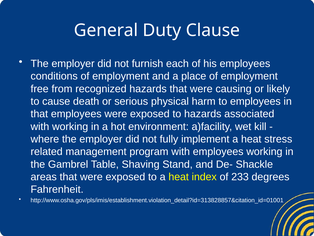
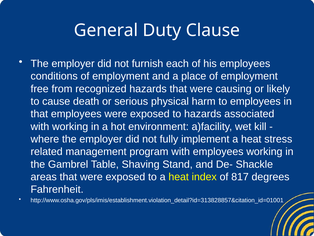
233: 233 -> 817 (240, 177)
